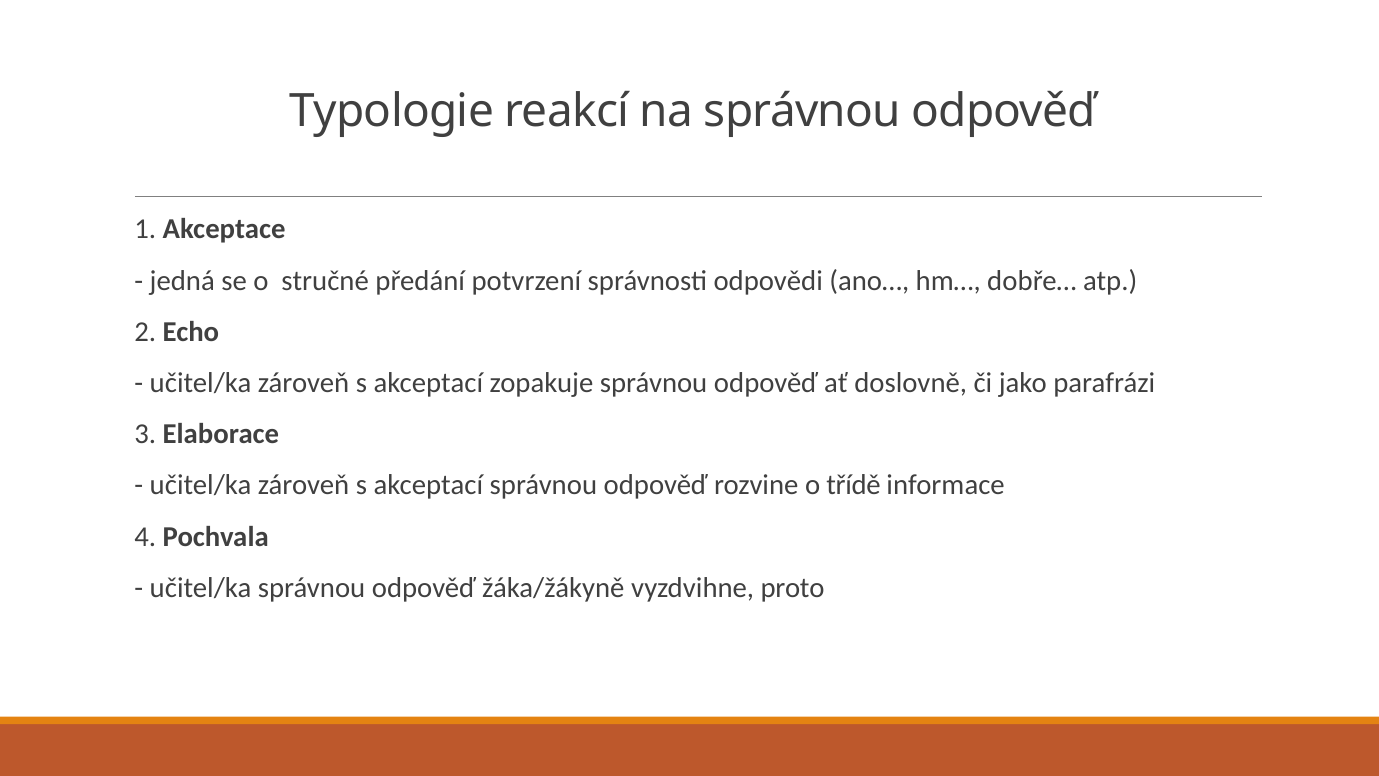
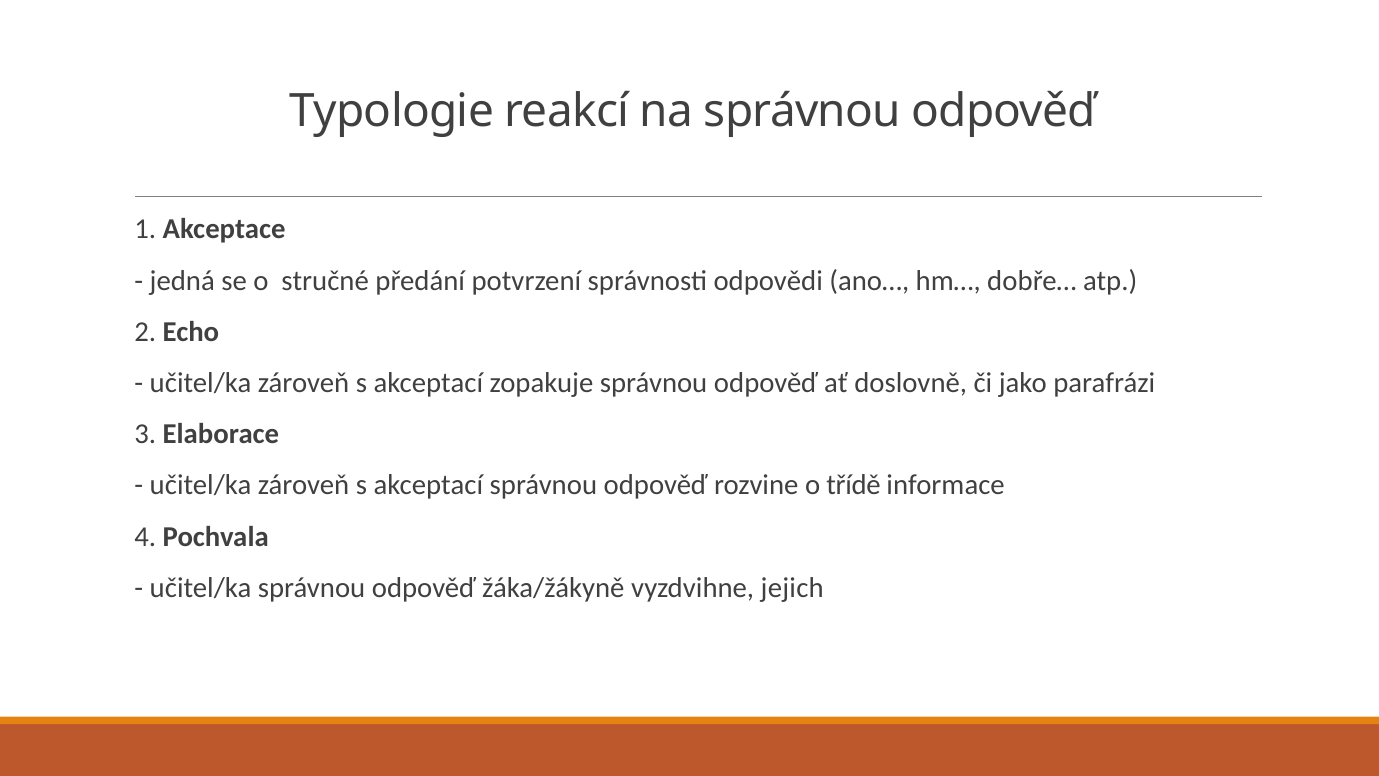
proto: proto -> jejich (792, 588)
